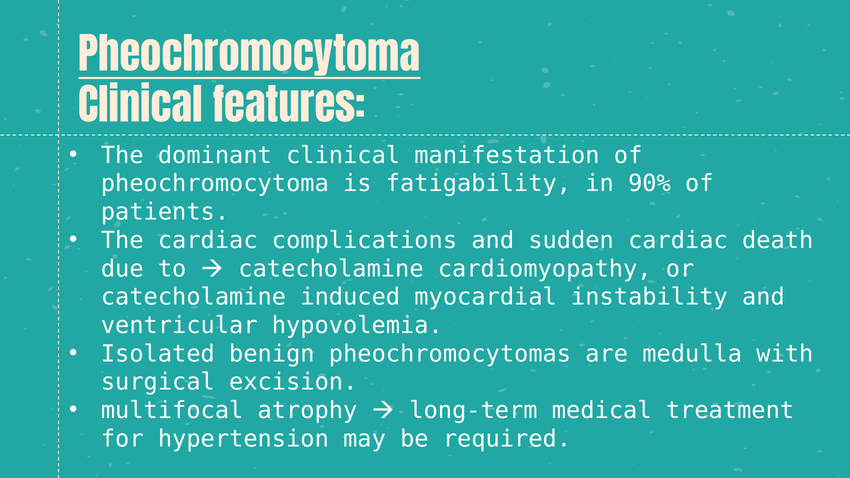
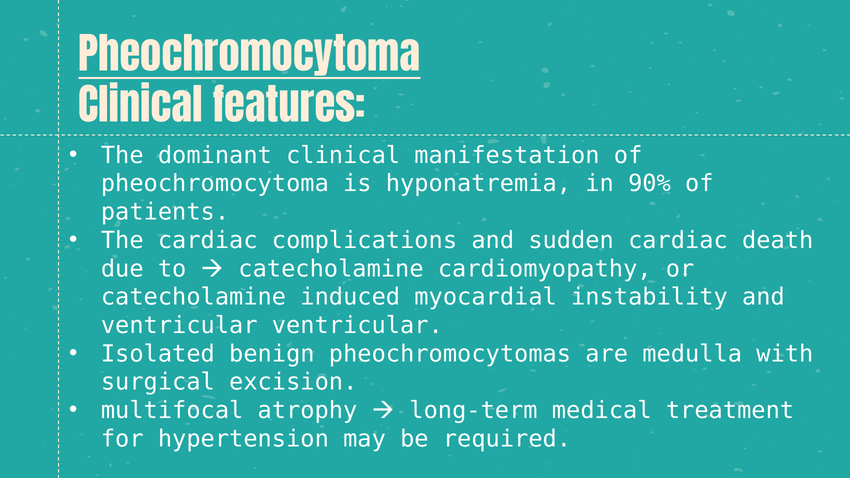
fatigability: fatigability -> hyponatremia (478, 184)
ventricular hypovolemia: hypovolemia -> ventricular (357, 325)
